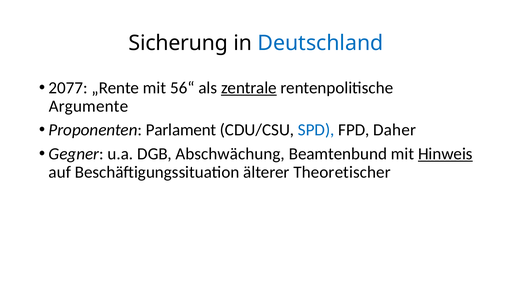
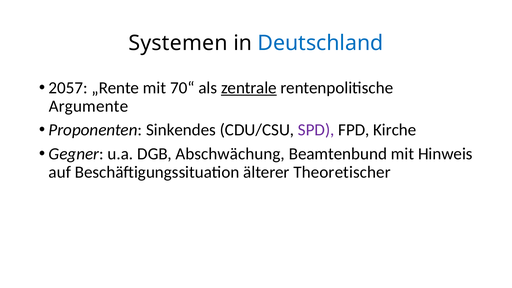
Sicherung: Sicherung -> Systemen (178, 43)
2077: 2077 -> 2057 (68, 88)
56“: 56“ -> 70“ (182, 88)
Parlament: Parlament -> Sinkendes (181, 130)
SPD colour: blue -> purple (316, 130)
Daher: Daher -> Kirche (395, 130)
Hinweis underline: present -> none (445, 154)
